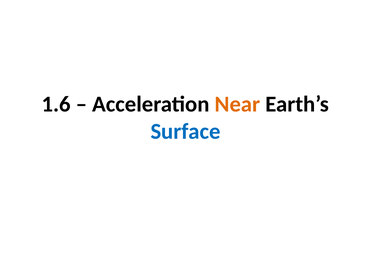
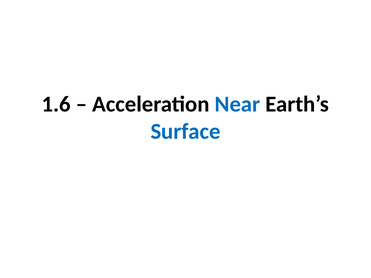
Near colour: orange -> blue (237, 104)
